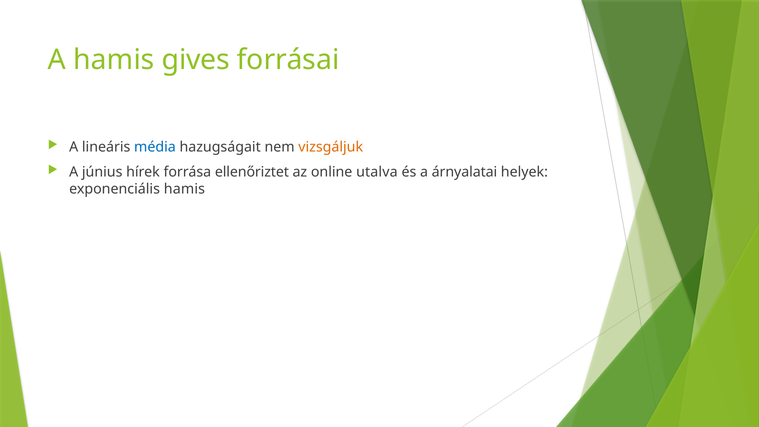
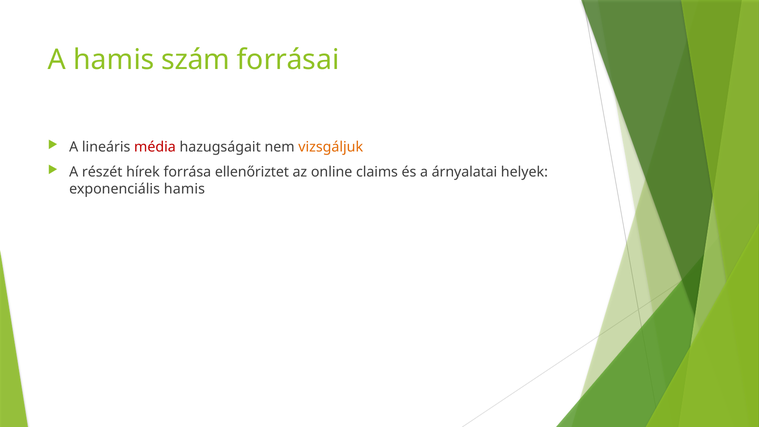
gives: gives -> szám (196, 60)
média colour: blue -> red (155, 147)
június: június -> részét (102, 172)
utalva: utalva -> claims (377, 172)
